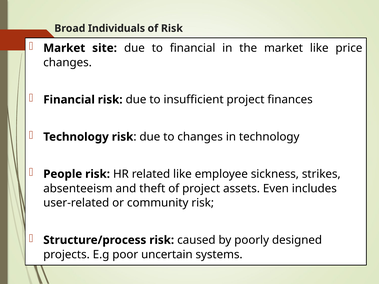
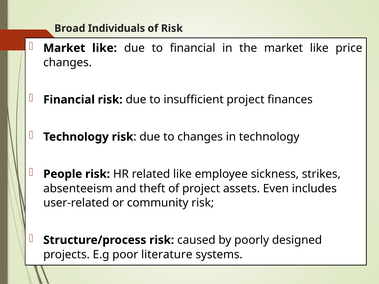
site: site -> like (105, 48)
uncertain: uncertain -> literature (167, 255)
